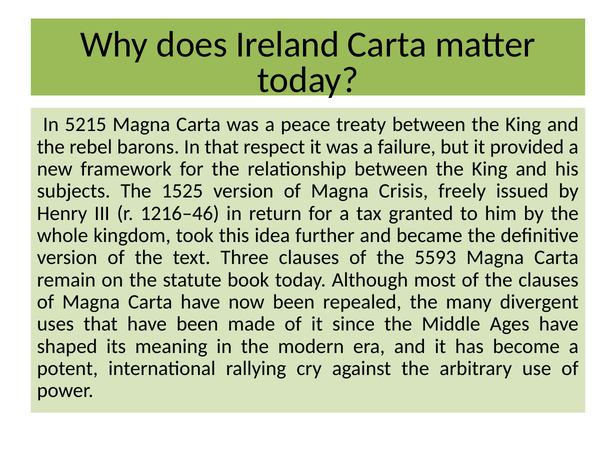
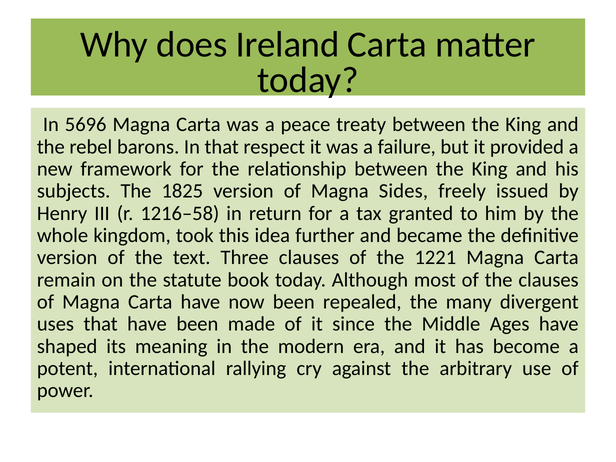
5215: 5215 -> 5696 (86, 125)
1525: 1525 -> 1825 (182, 191)
Crisis: Crisis -> Sides (403, 191)
1216–46: 1216–46 -> 1216–58 (180, 213)
5593: 5593 -> 1221 (435, 258)
